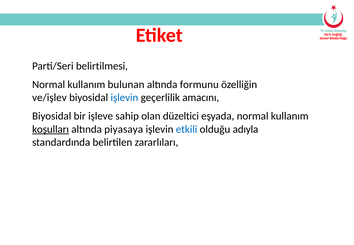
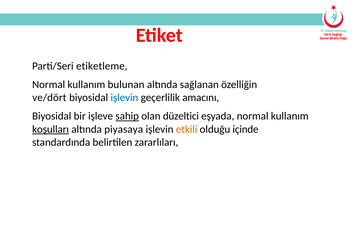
belirtilmesi: belirtilmesi -> etiketleme (102, 66)
formunu: formunu -> sağlanan (199, 85)
ve/işlev: ve/işlev -> ve/dört (49, 98)
sahip underline: none -> present (127, 116)
etkili colour: blue -> orange (187, 129)
adıyla: adıyla -> içinde (245, 129)
